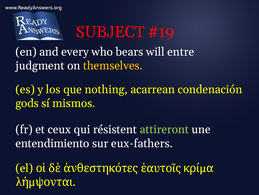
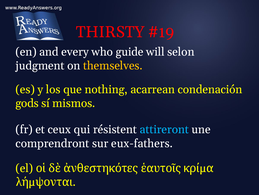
SUBJECT: SUBJECT -> THIRSTY (110, 32)
bears: bears -> guide (130, 52)
entre: entre -> selon (181, 52)
attireront colour: light green -> light blue (164, 129)
entendimiento: entendimiento -> comprendront (52, 143)
